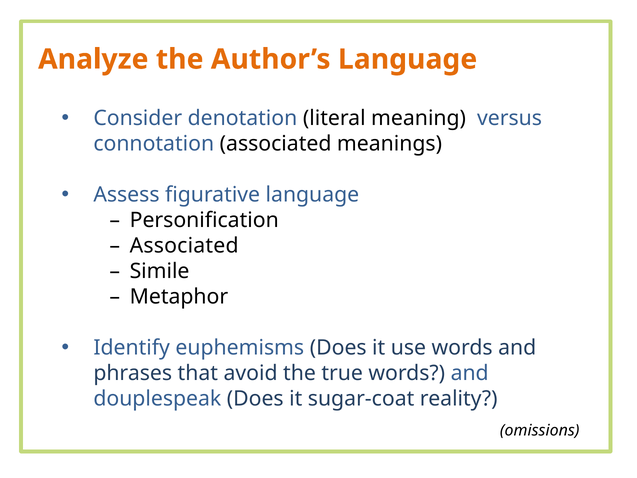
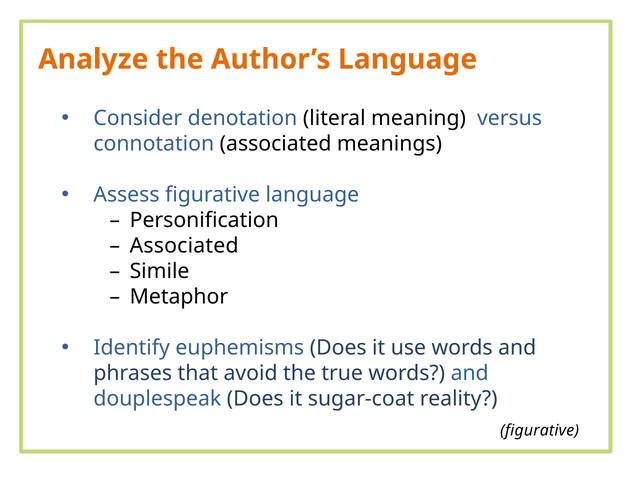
omissions: omissions -> figurative (540, 430)
